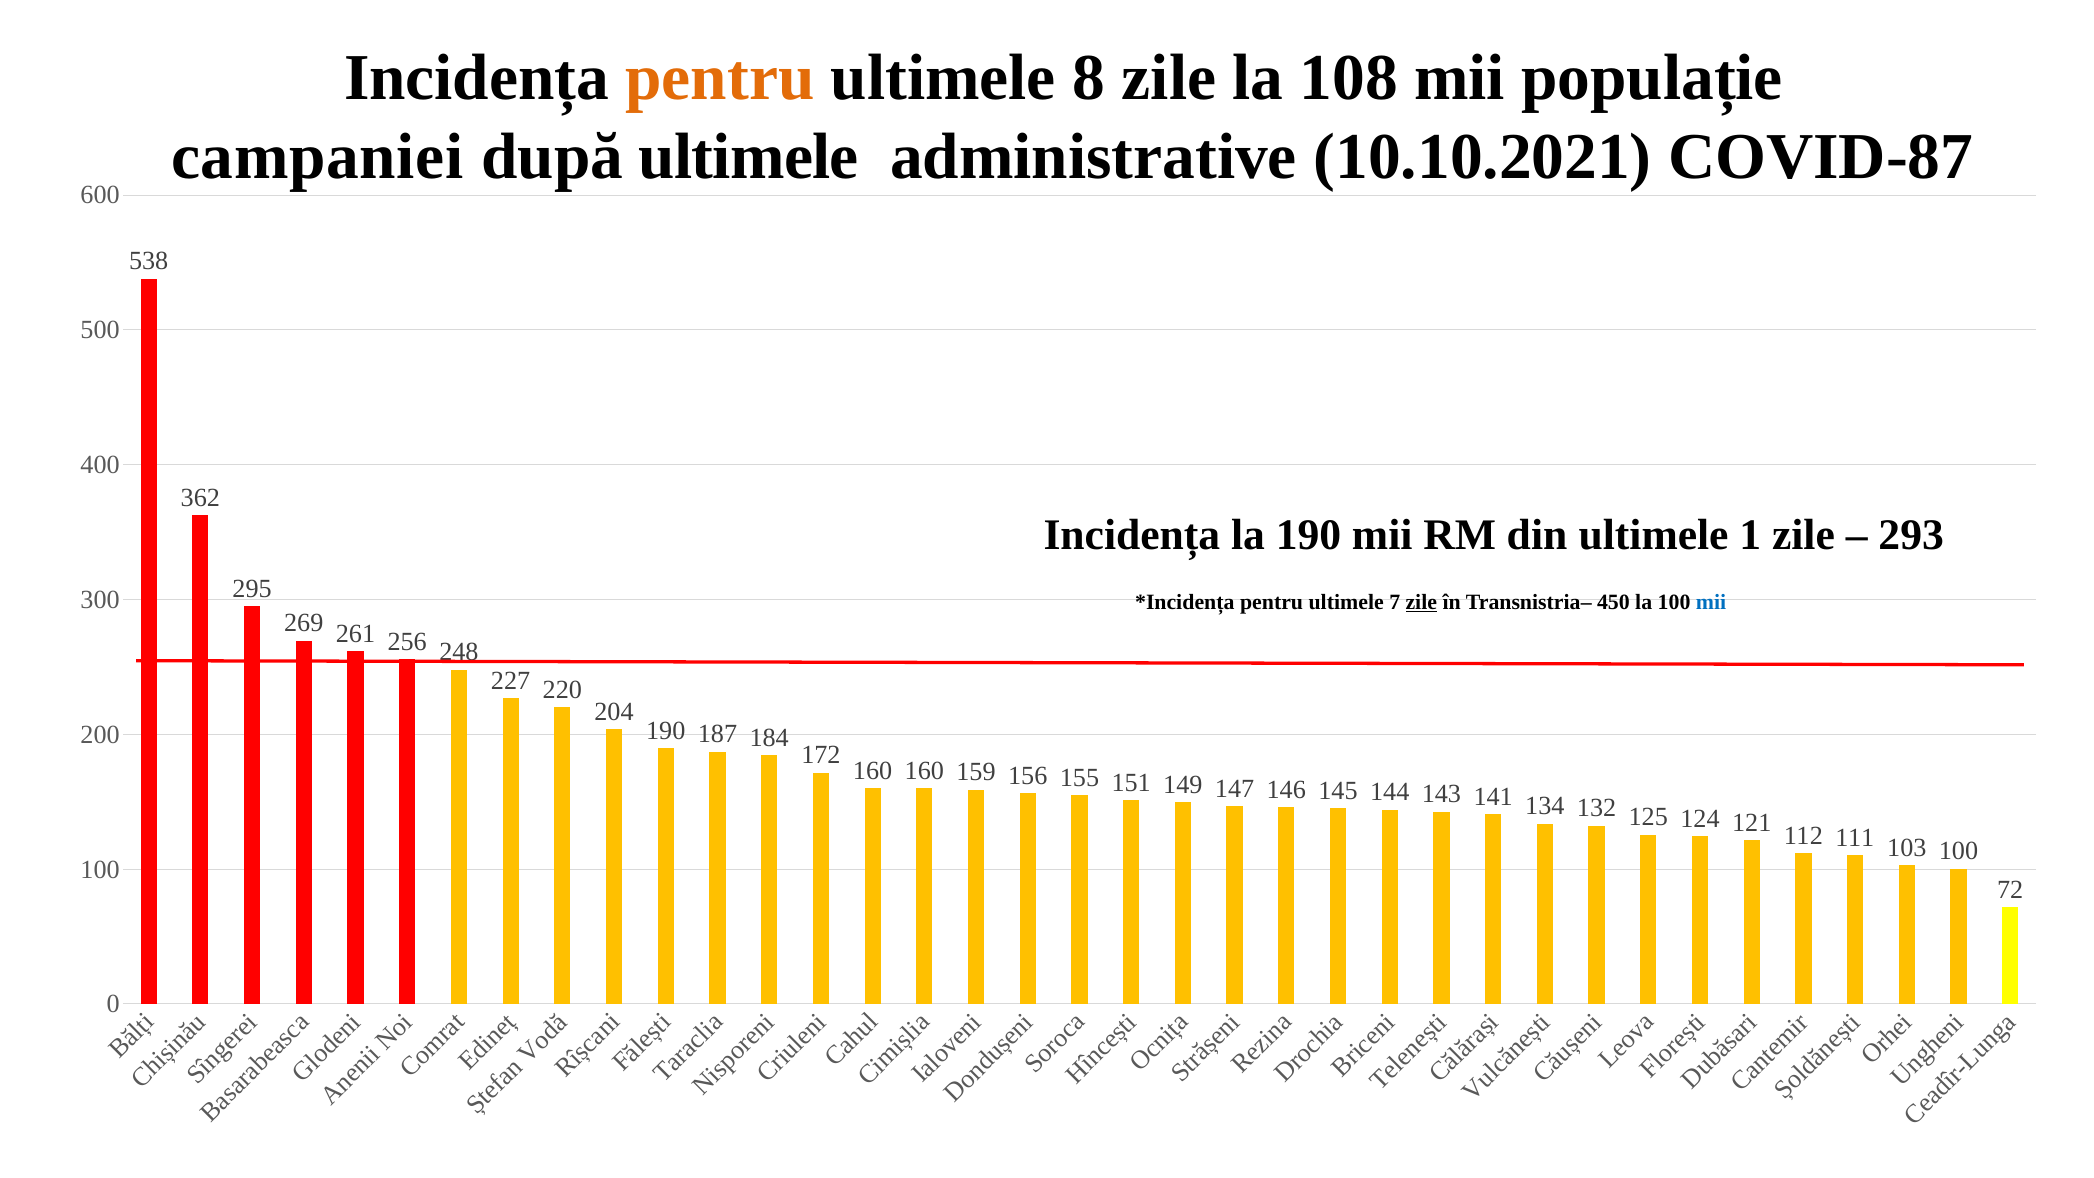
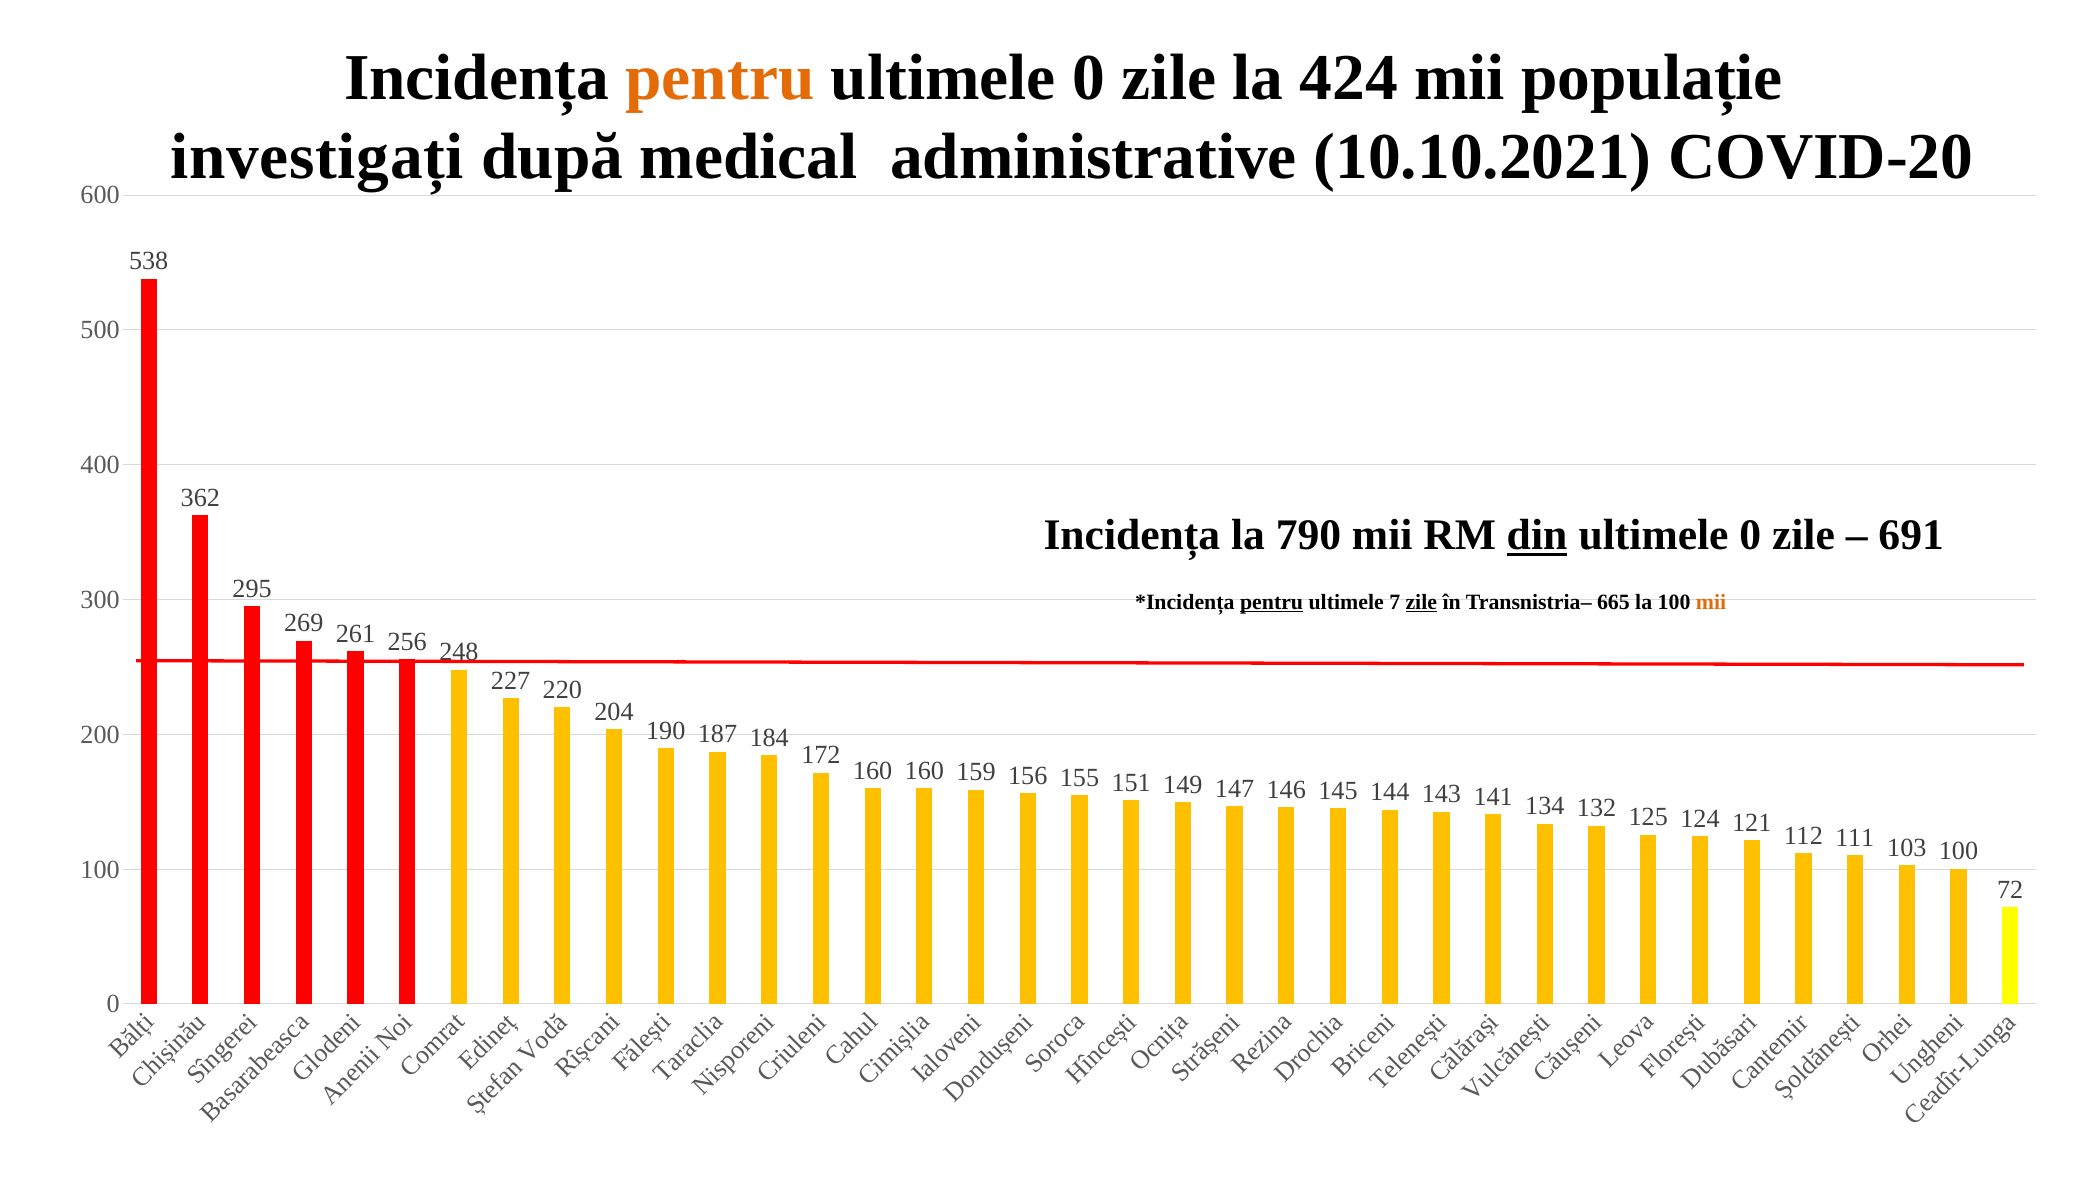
8: 8 -> 0 (1089, 78)
108: 108 -> 424 (1349, 78)
campaniei: campaniei -> investigați (317, 157)
după ultimele: ultimele -> medical (748, 157)
COVID-87: COVID-87 -> COVID-20 (1821, 157)
la 190: 190 -> 790 (1309, 536)
din underline: none -> present (1537, 536)
1: 1 -> 0 (1750, 536)
293: 293 -> 691 (1911, 536)
pentru underline: none -> present (1272, 602)
450: 450 -> 665 (1613, 602)
mii colour: blue -> orange (1711, 602)
